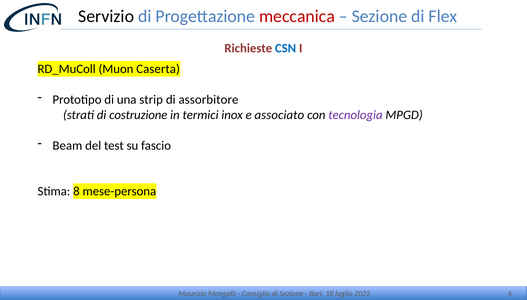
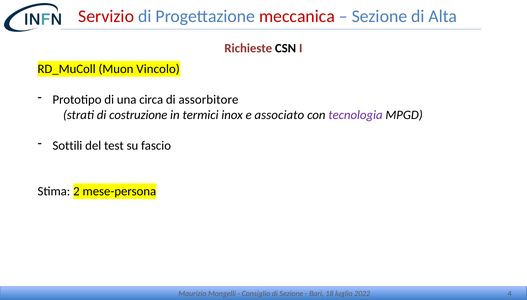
Servizio colour: black -> red (106, 16)
Flex: Flex -> Alta (443, 16)
CSN colour: blue -> black (286, 48)
Caserta: Caserta -> Vincolo (158, 69)
strip: strip -> circa (151, 99)
Beam: Beam -> Sottili (67, 145)
8: 8 -> 2 (76, 191)
